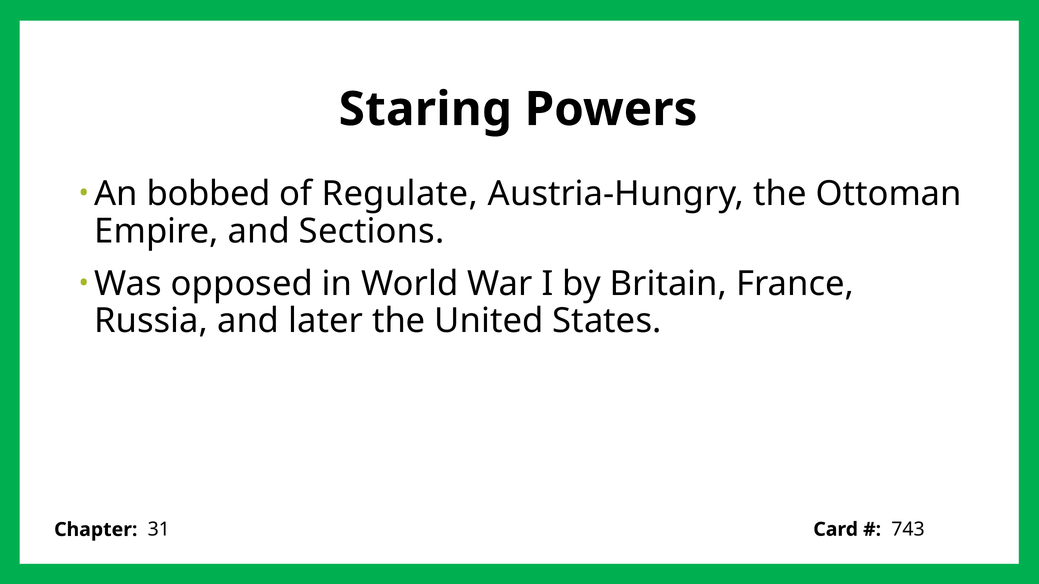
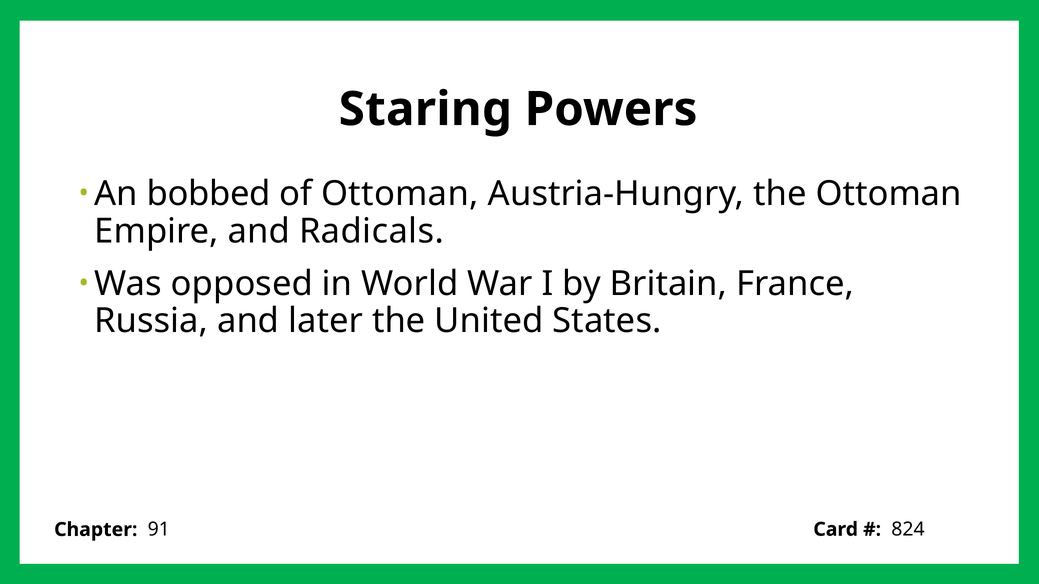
of Regulate: Regulate -> Ottoman (400, 194)
Sections: Sections -> Radicals (372, 231)
31: 31 -> 91 (159, 530)
743: 743 -> 824 (908, 530)
